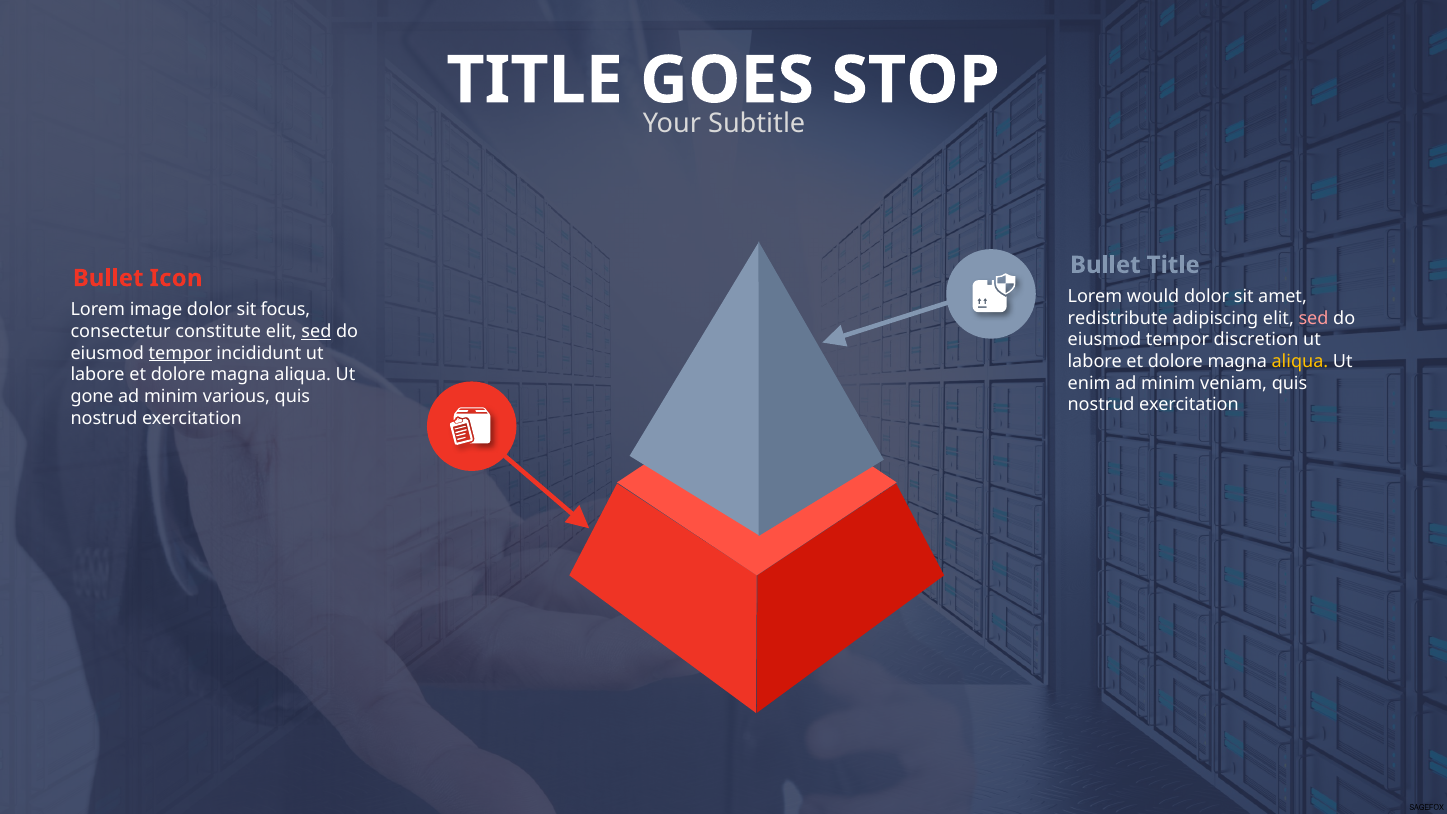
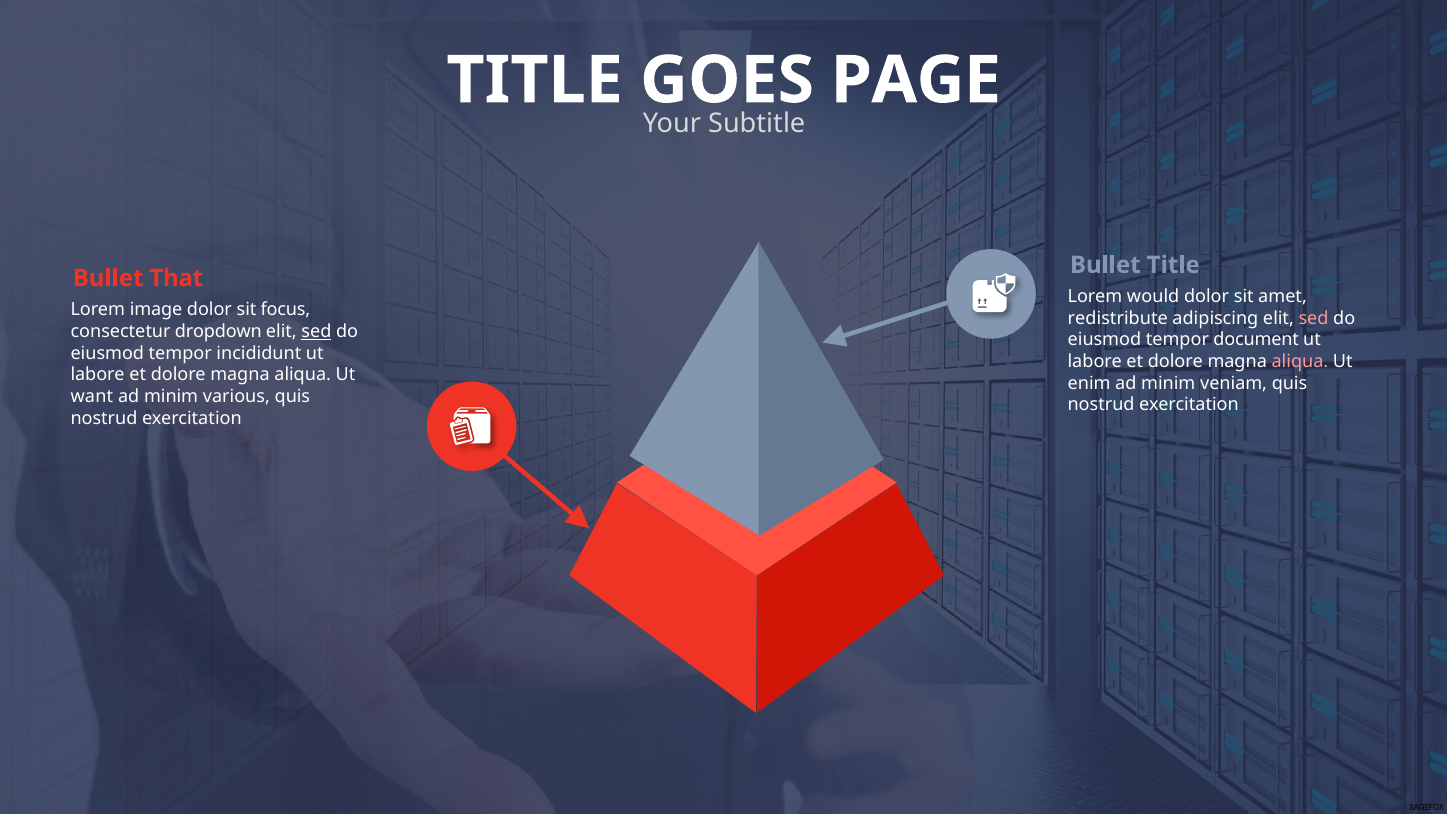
STOP: STOP -> PAGE (916, 80)
Icon: Icon -> That (176, 278)
constitute: constitute -> dropdown (218, 331)
discretion: discretion -> document (1256, 340)
tempor underline: present -> none (180, 353)
aliqua colour: yellow -> pink (1300, 362)
gone: gone -> want (92, 396)
